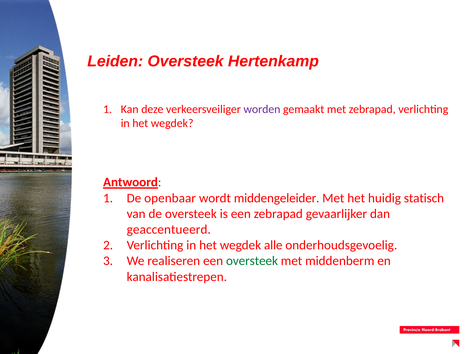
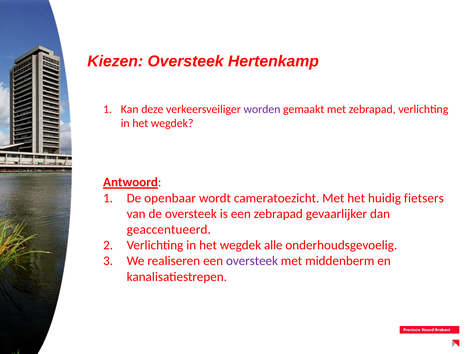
Leiden: Leiden -> Kiezen (115, 61)
middengeleider: middengeleider -> cameratoezicht (277, 198)
statisch: statisch -> fietsers (424, 198)
oversteek colour: green -> purple (252, 261)
